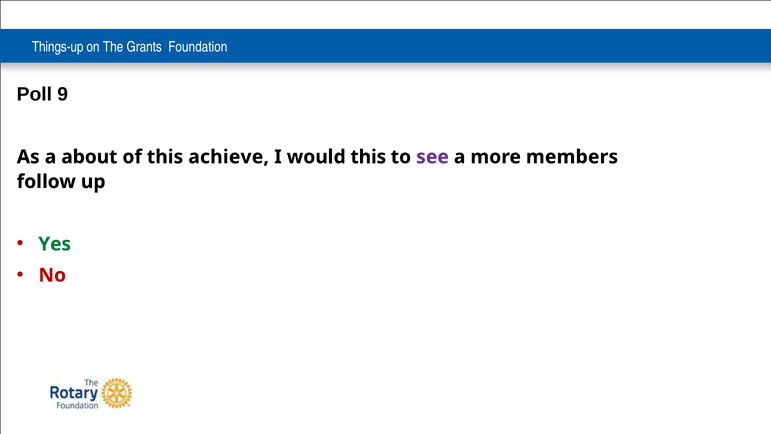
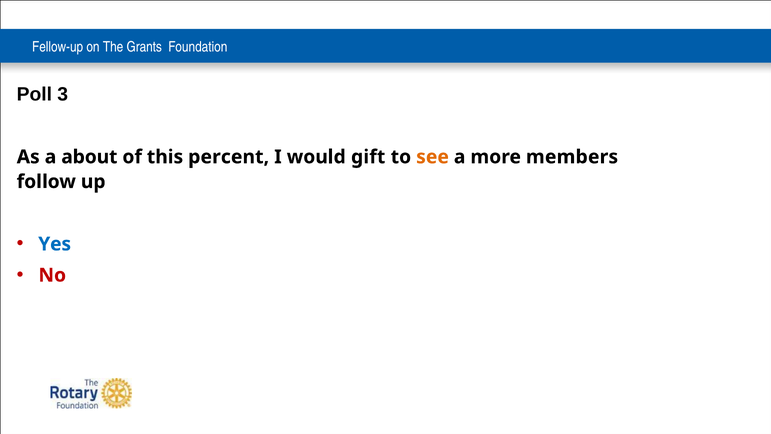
Things-up: Things-up -> Fellow-up (58, 47)
9: 9 -> 3 (63, 94)
achieve: achieve -> percent (229, 157)
would this: this -> gift (368, 157)
see colour: purple -> orange (433, 157)
Yes colour: green -> blue (55, 244)
